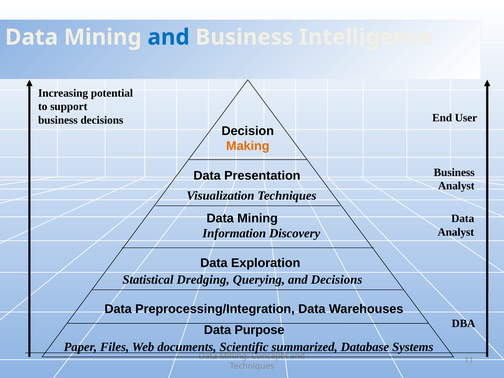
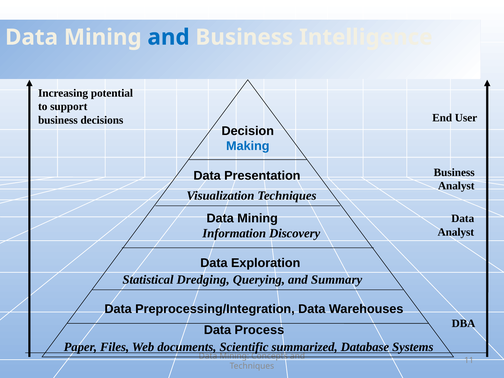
Making colour: orange -> blue (248, 146)
and Decisions: Decisions -> Summary (337, 280)
Purpose: Purpose -> Process (259, 330)
